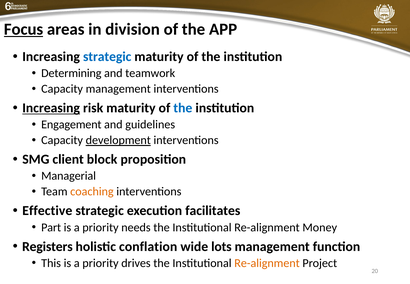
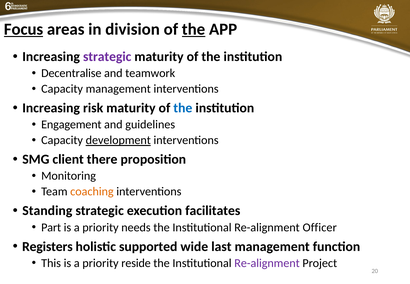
the underline: none -> present (194, 29)
strategic colour: blue -> purple (107, 57)
Determining: Determining -> Decentralise (71, 73)
Increasing underline: present -> none (51, 108)
block: block -> there (102, 159)
Managerial: Managerial -> Monitoring (69, 176)
Effective: Effective -> Standing (47, 211)
Money: Money -> Officer (320, 227)
conflation: conflation -> supported (148, 246)
lots: lots -> last (221, 246)
drives: drives -> reside (136, 263)
Re-alignment colour: orange -> purple (267, 263)
